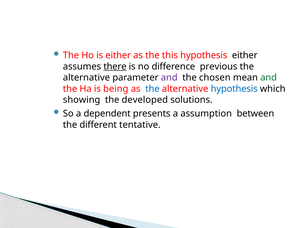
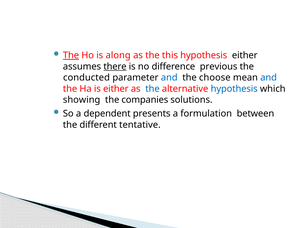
The underline: none -> present (71, 55)
is either: either -> along (118, 55)
alternative: alternative -> conducted (86, 78)
and colour: purple -> blue (169, 78)
chosen: chosen -> choose (215, 78)
and colour: green -> blue (269, 78)
is being: being -> either (116, 89)
developed: developed -> companies (145, 100)
assumption: assumption -> formulation (206, 114)
